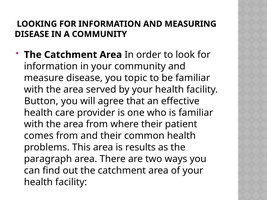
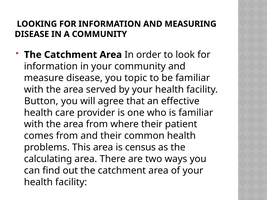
results: results -> census (140, 148)
paragraph: paragraph -> calculating (48, 159)
